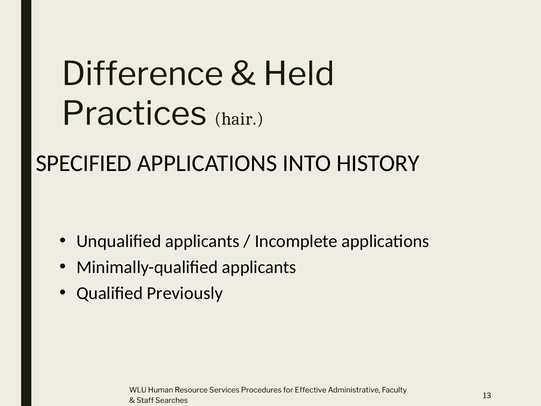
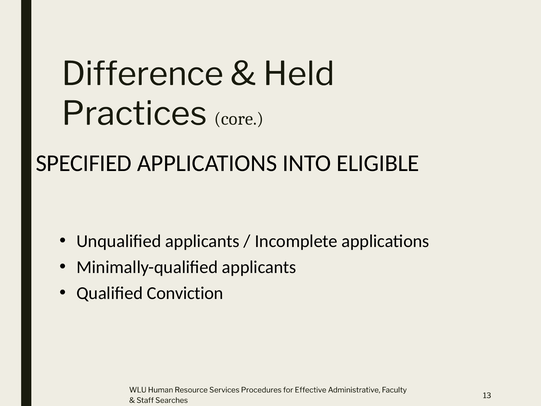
hair: hair -> core (239, 119)
HISTORY: HISTORY -> ELIGIBLE (378, 163)
Previously: Previously -> Conviction (185, 293)
